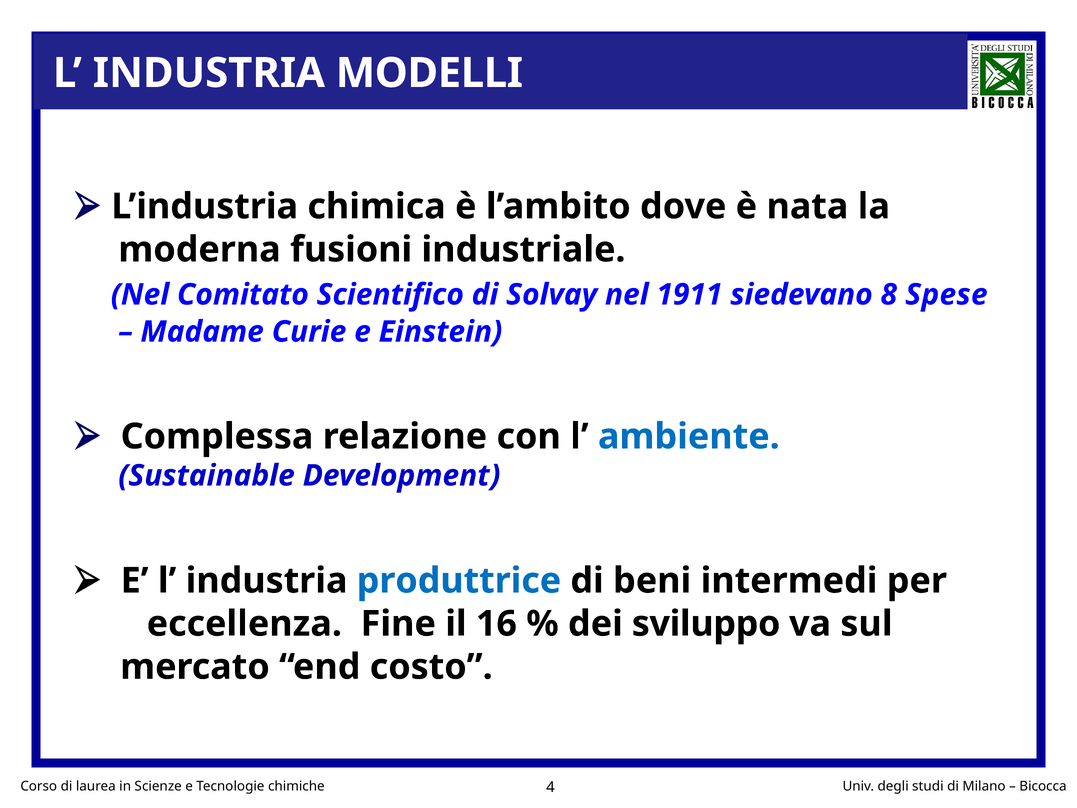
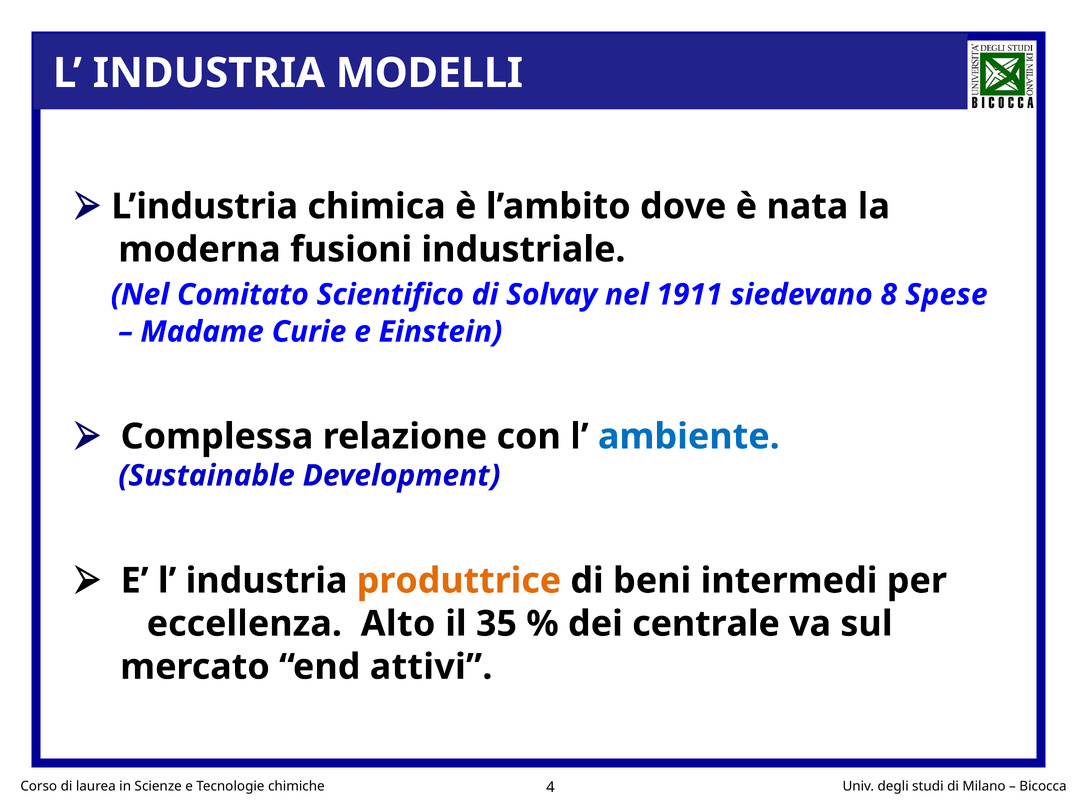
produttrice colour: blue -> orange (459, 581)
Fine: Fine -> Alto (398, 624)
16: 16 -> 35 (496, 624)
sviluppo: sviluppo -> centrale (706, 624)
costo: costo -> attivi (431, 667)
